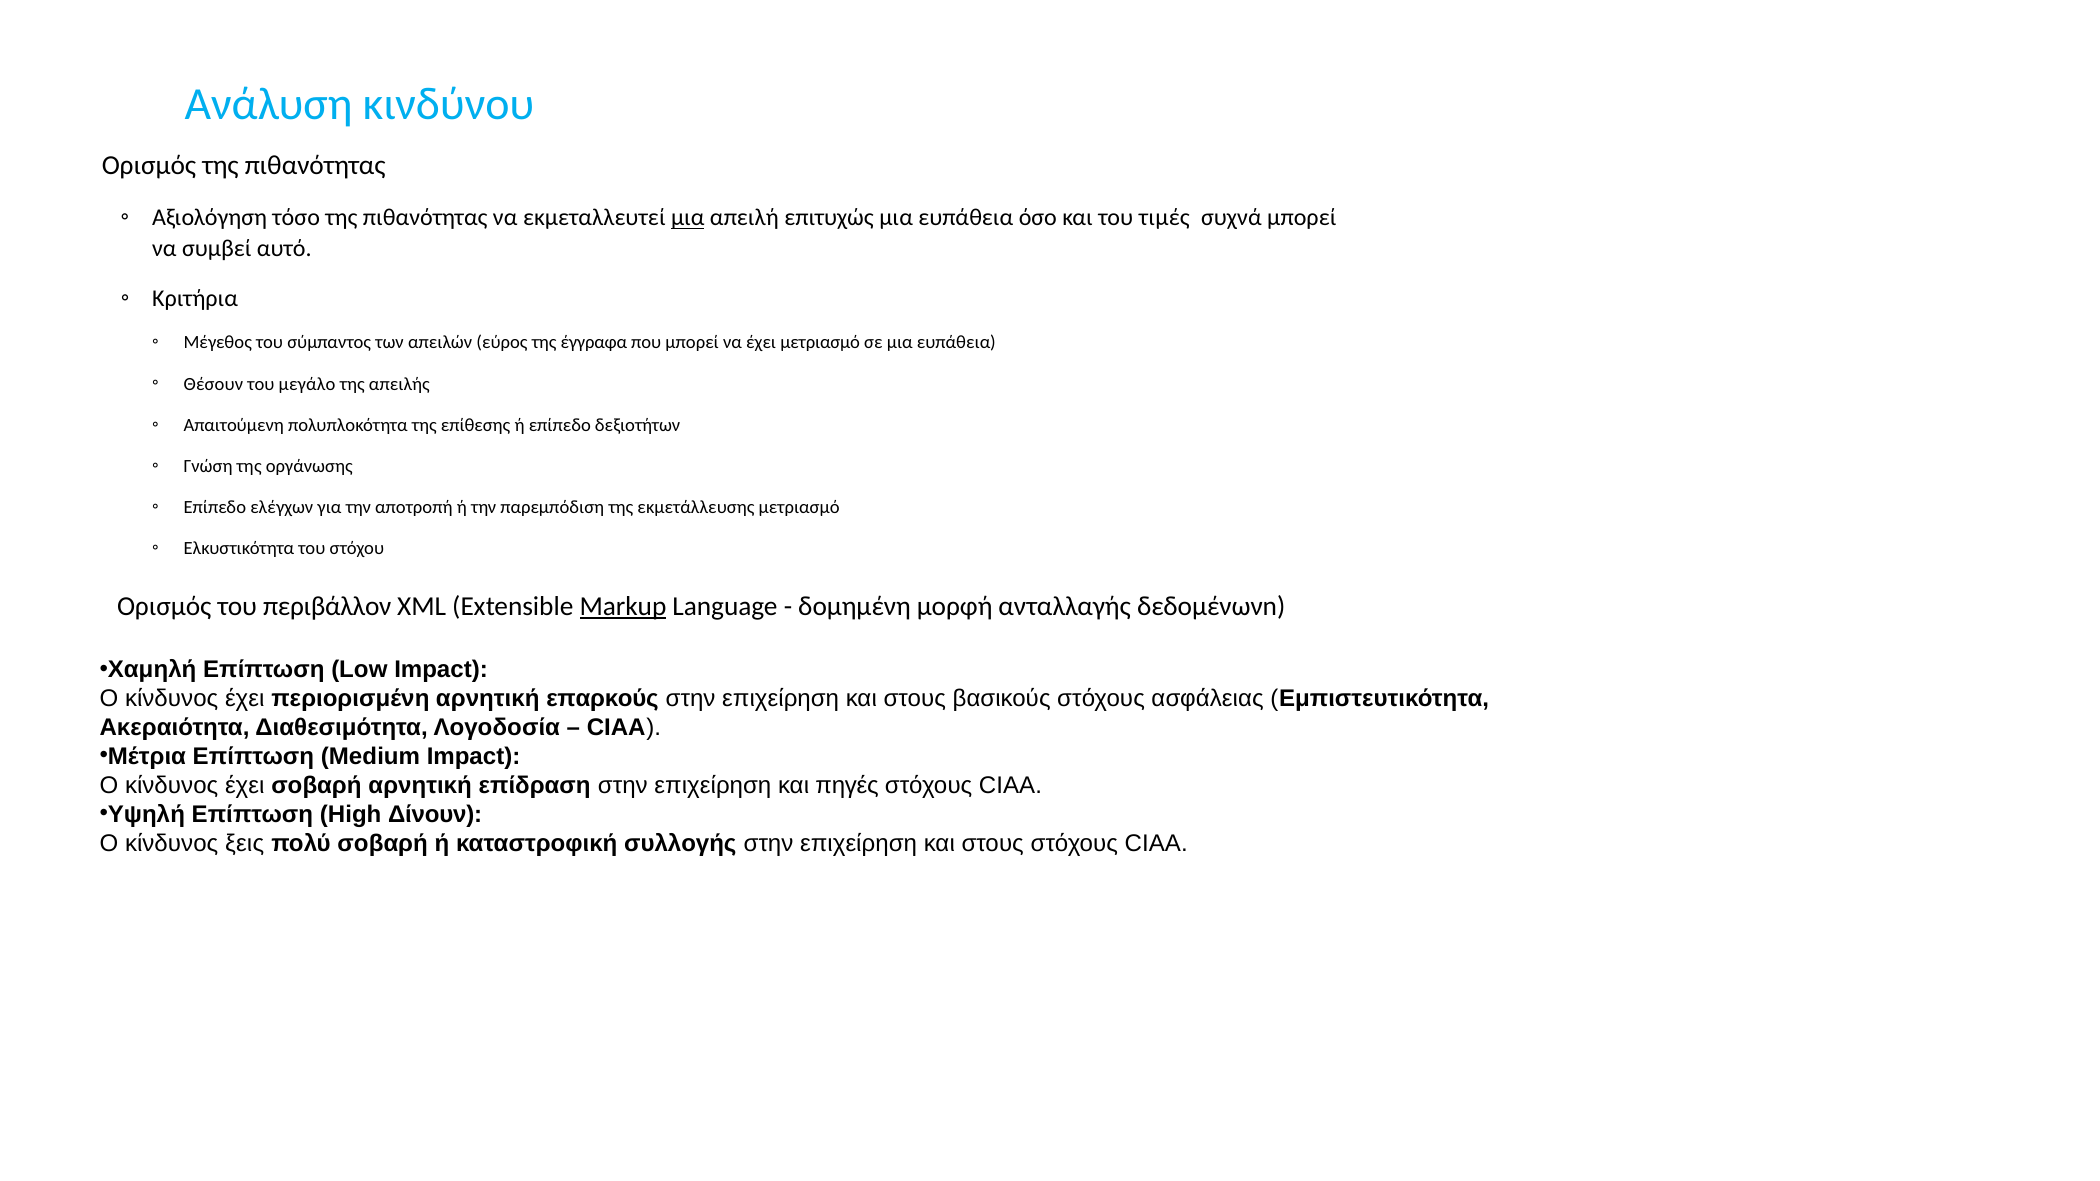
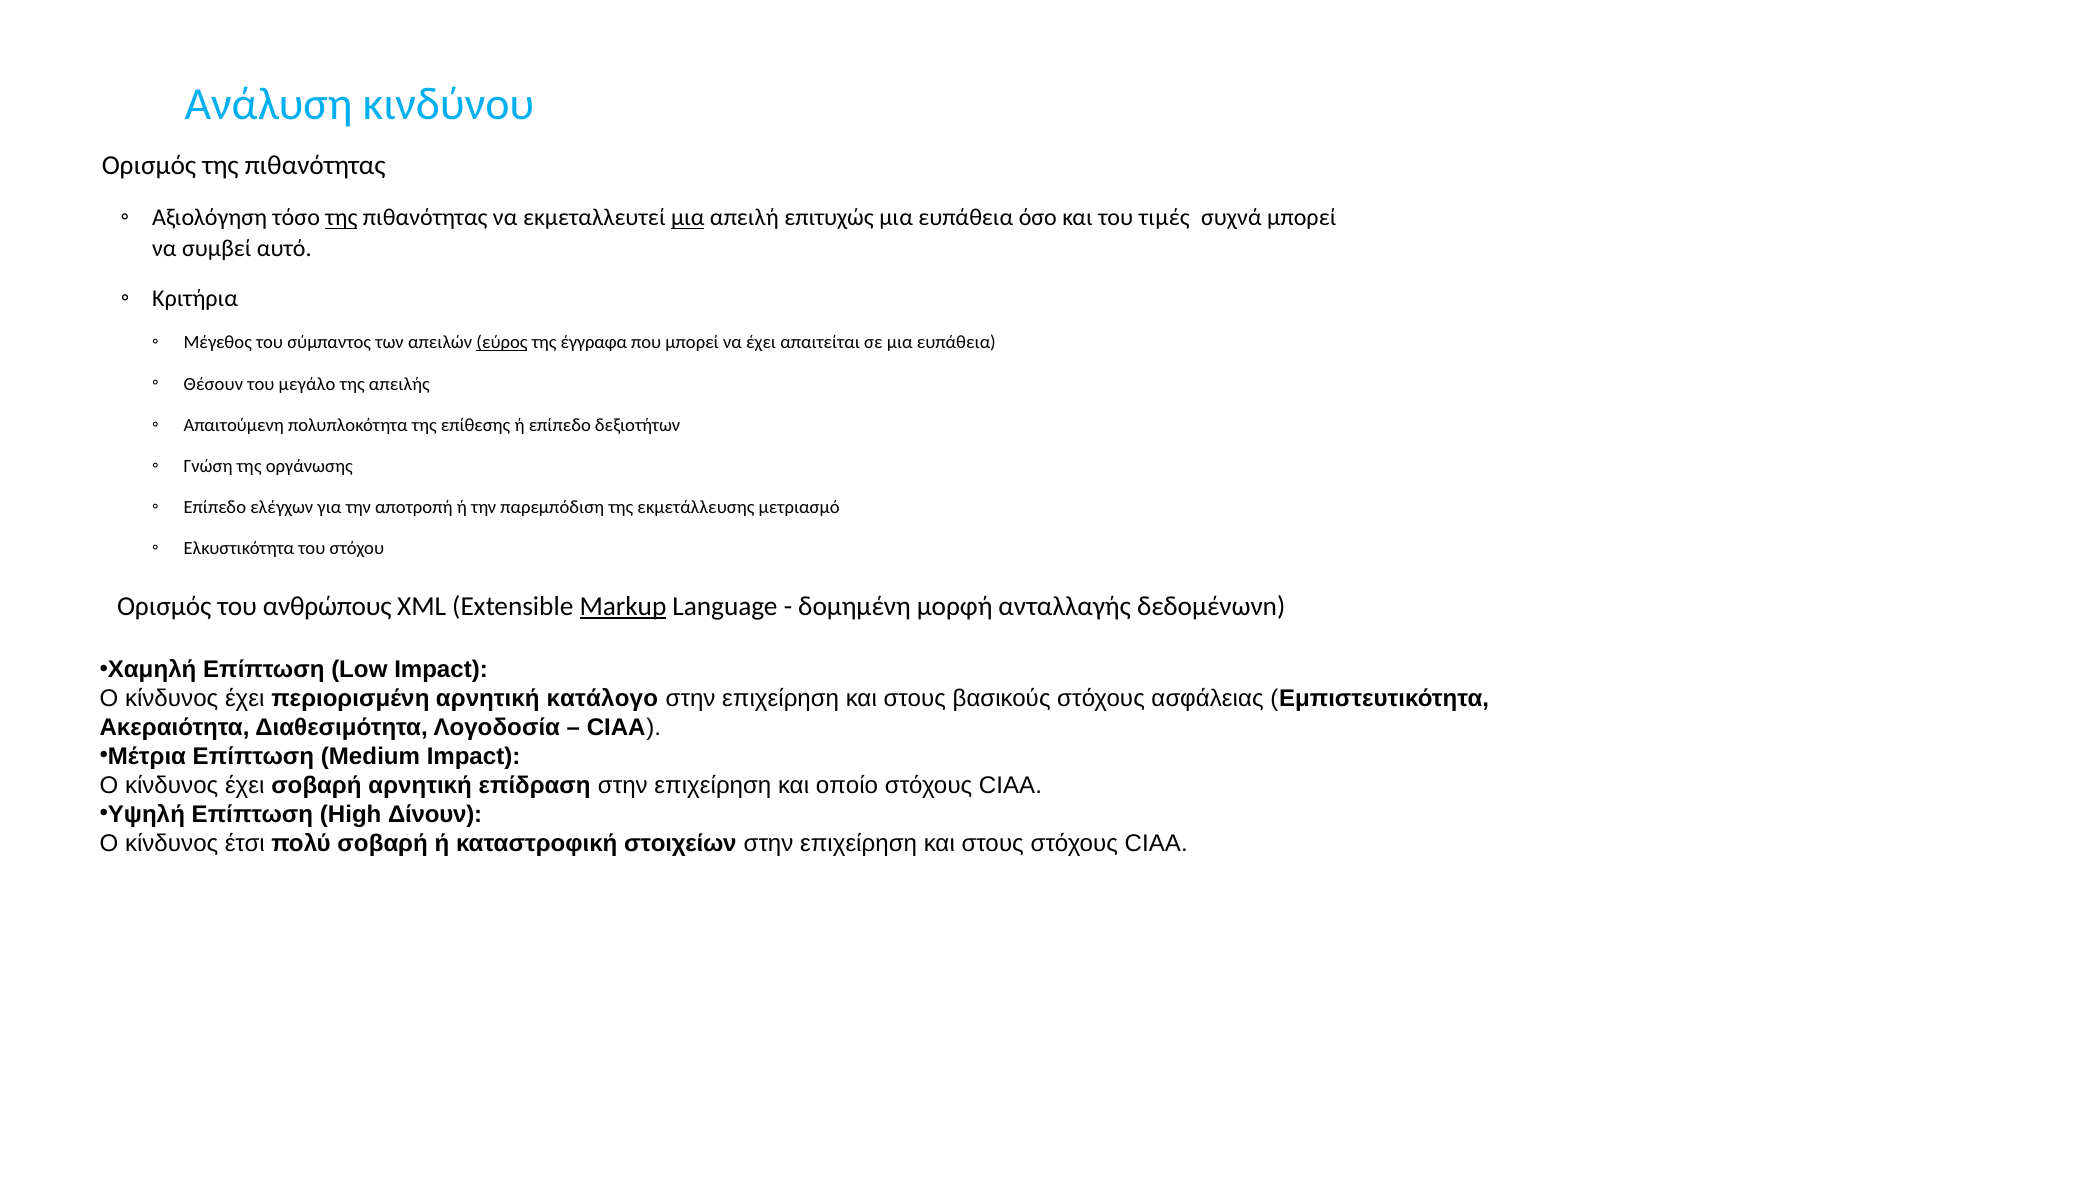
της underline: none -> present (341, 218)
εύρος underline: none -> present (502, 343)
έχει μετριασμό: μετριασμό -> απαιτείται (820, 343)
περιβάλλον: περιβάλλον -> ανθρώπους (327, 606)
επαρκούς: επαρκούς -> κατάλογο (602, 699)
πηγές: πηγές -> οποίο (847, 785)
ξεις: ξεις -> έτσι (245, 843)
συλλογής: συλλογής -> στοιχείων (680, 843)
